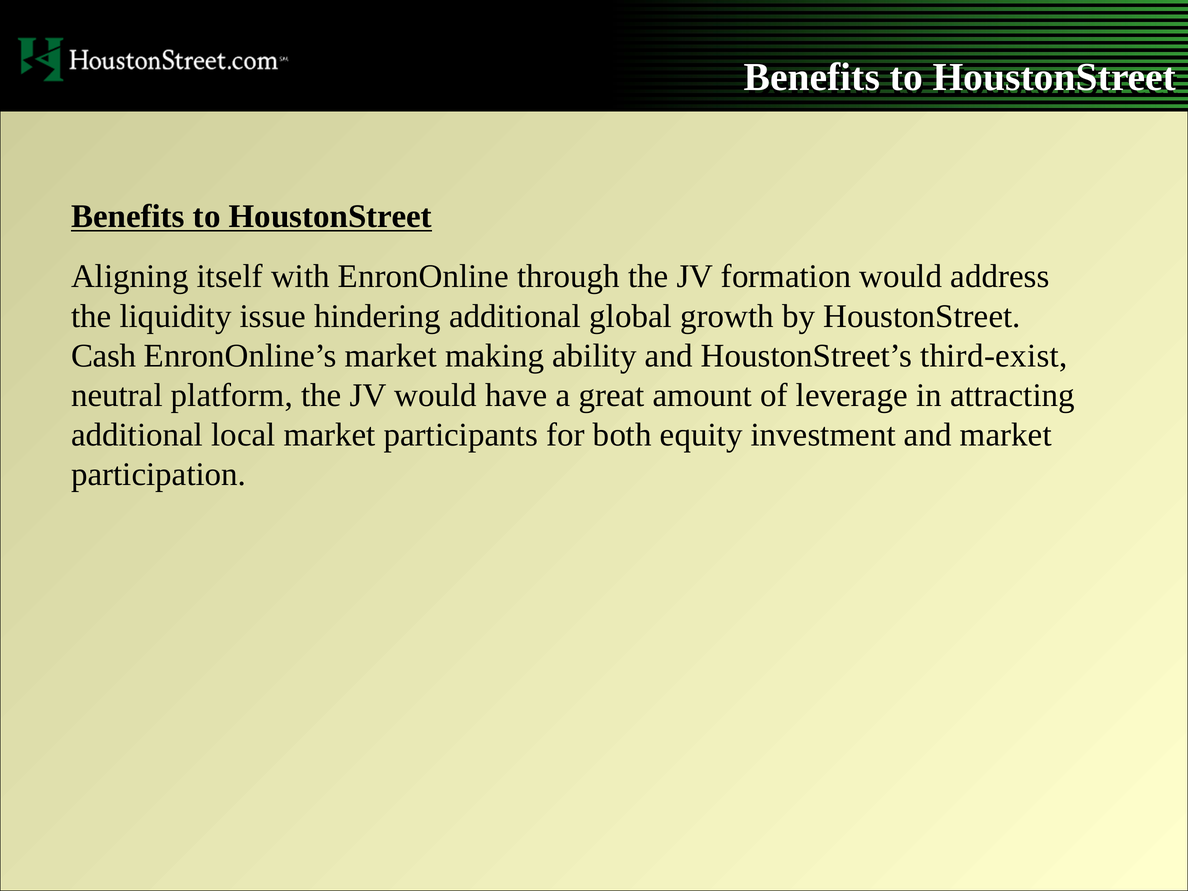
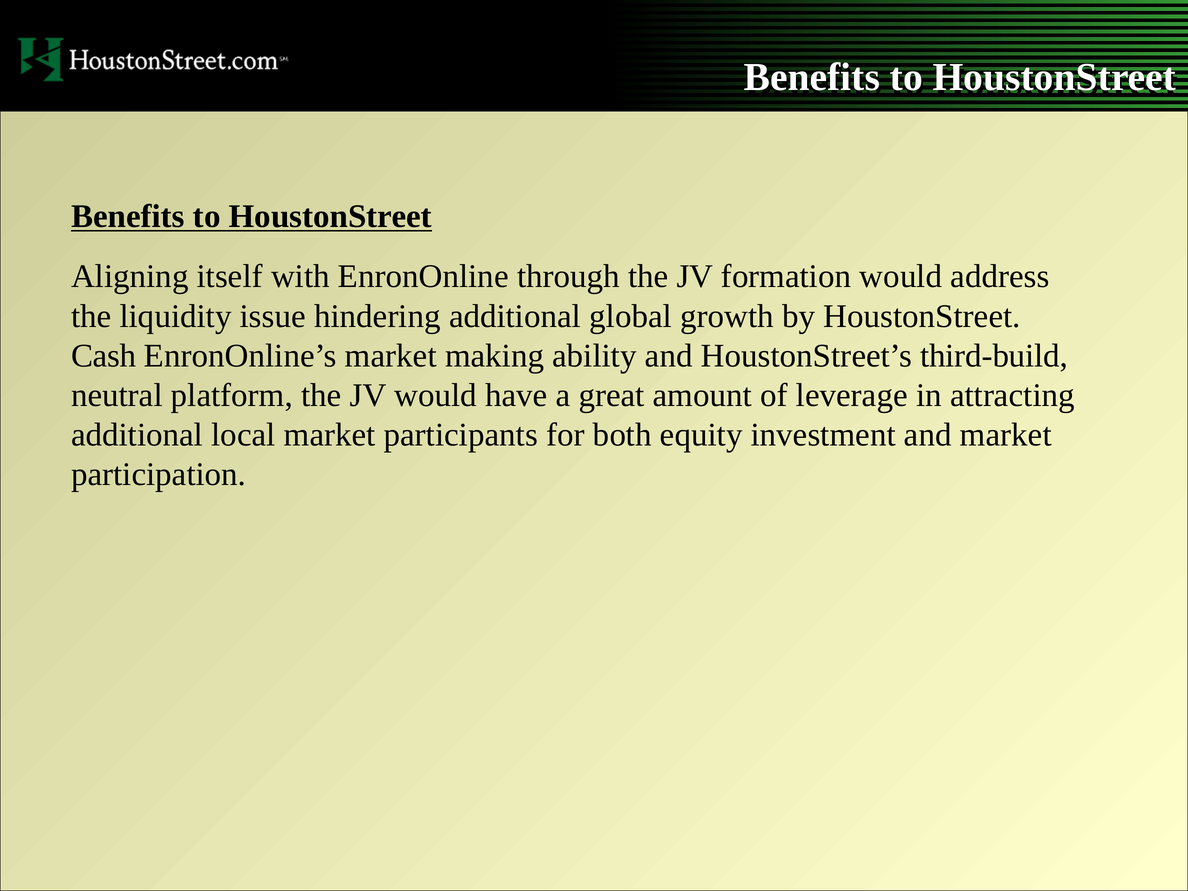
third-exist: third-exist -> third-build (994, 356)
